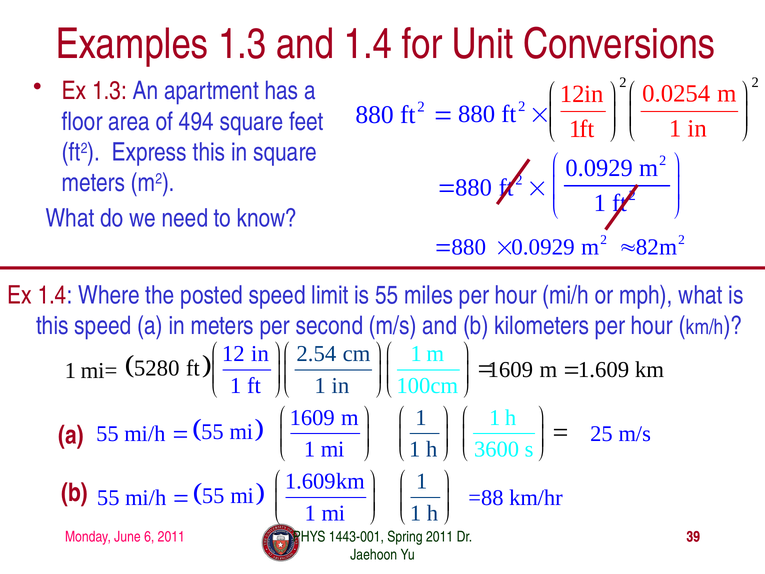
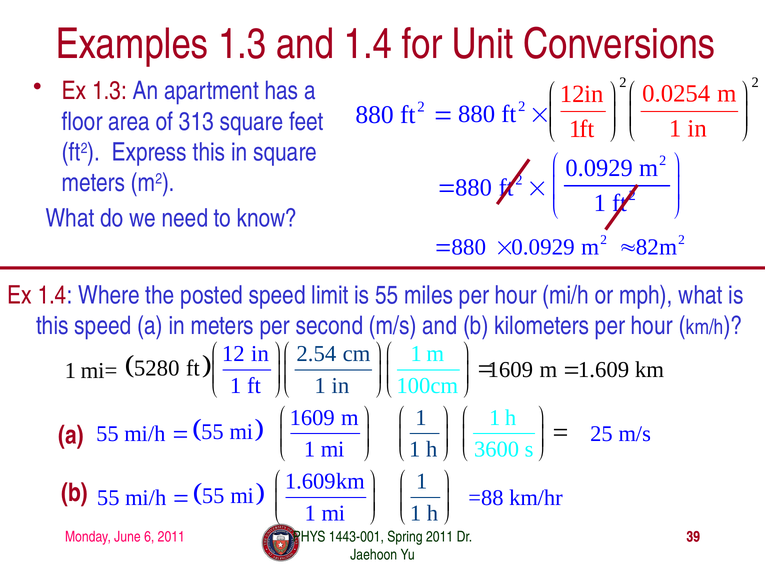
494: 494 -> 313 (196, 122)
